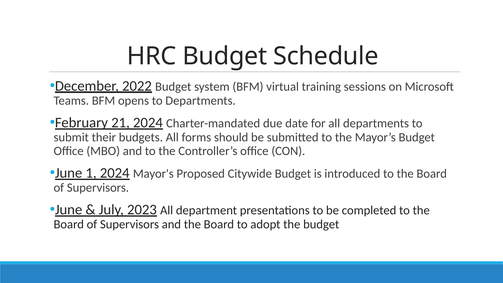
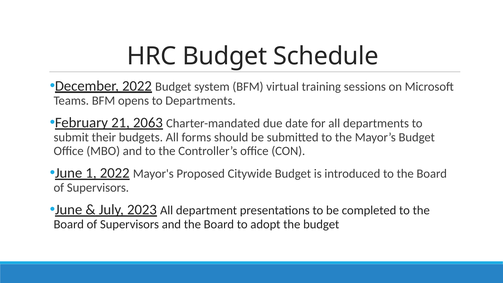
21 2024: 2024 -> 2063 (148, 123)
1 2024: 2024 -> 2022 (115, 173)
